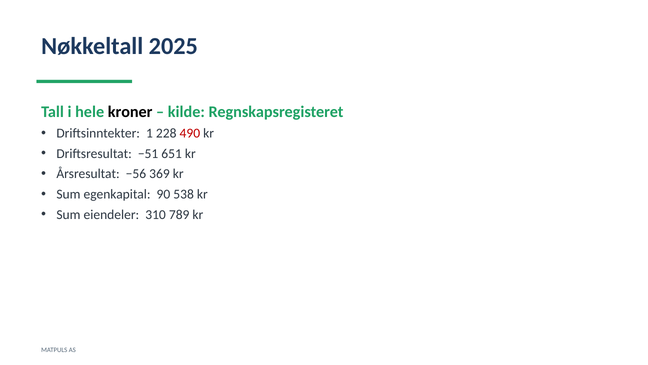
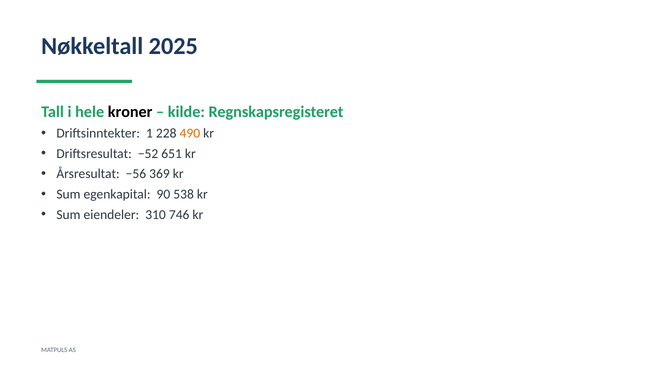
490 colour: red -> orange (190, 133)
−51: −51 -> −52 (148, 154)
789: 789 -> 746 (179, 214)
